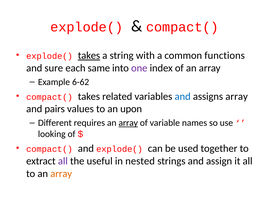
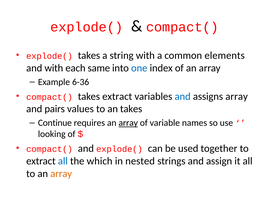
takes underline: present -> none (89, 55)
functions: functions -> elements (225, 55)
and sure: sure -> with (54, 68)
one colour: purple -> blue (139, 68)
6-62: 6-62 -> 6-36 (81, 82)
takes related: related -> extract (117, 96)
an upon: upon -> takes (131, 109)
Different: Different -> Continue (55, 123)
all colour: purple -> blue (63, 161)
useful: useful -> which (100, 161)
